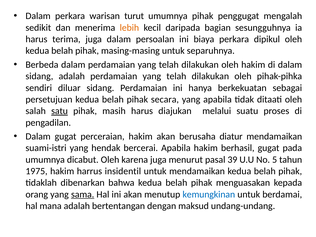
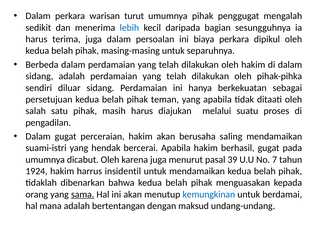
lebih colour: orange -> blue (129, 28)
secara: secara -> teman (165, 99)
satu underline: present -> none (60, 111)
diatur: diatur -> saling (231, 136)
5: 5 -> 7 (275, 160)
1975: 1975 -> 1924 (37, 171)
